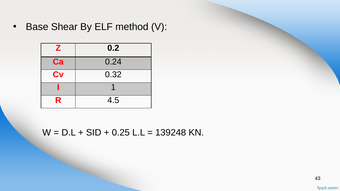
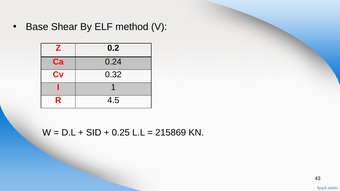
139248: 139248 -> 215869 (171, 133)
